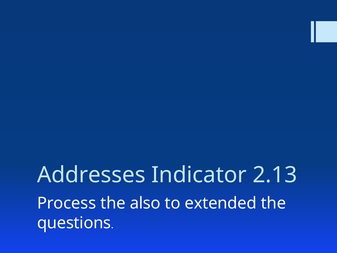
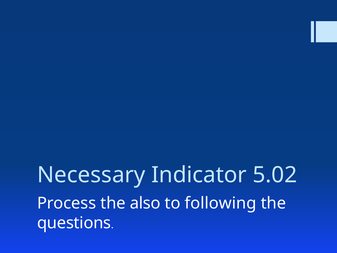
Addresses: Addresses -> Necessary (91, 175)
2.13: 2.13 -> 5.02 (275, 175)
extended: extended -> following (221, 203)
